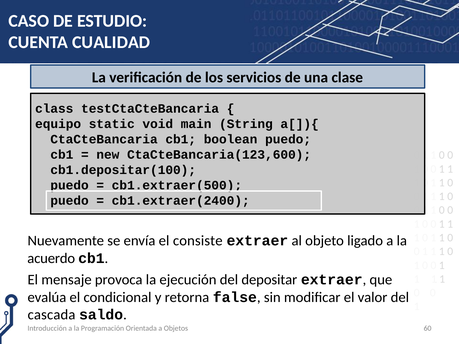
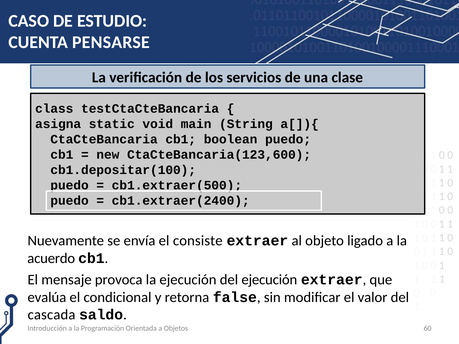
CUALIDAD: CUALIDAD -> PENSARSE (111, 42)
equipo: equipo -> asigna (58, 124)
del depositar: depositar -> ejecución (269, 280)
